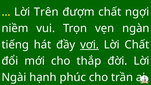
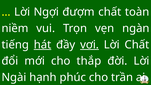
Trên: Trên -> Ngợi (46, 12)
ngợi: ngợi -> toàn (137, 12)
hát underline: none -> present (43, 45)
